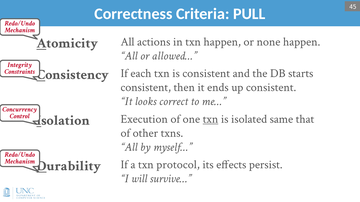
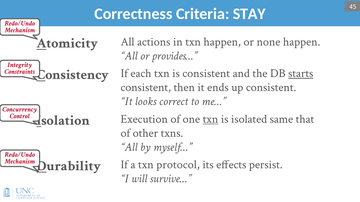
PULL: PULL -> STAY (249, 14)
allowed…: allowed… -> provides… (175, 56)
starts underline: none -> present (301, 73)
